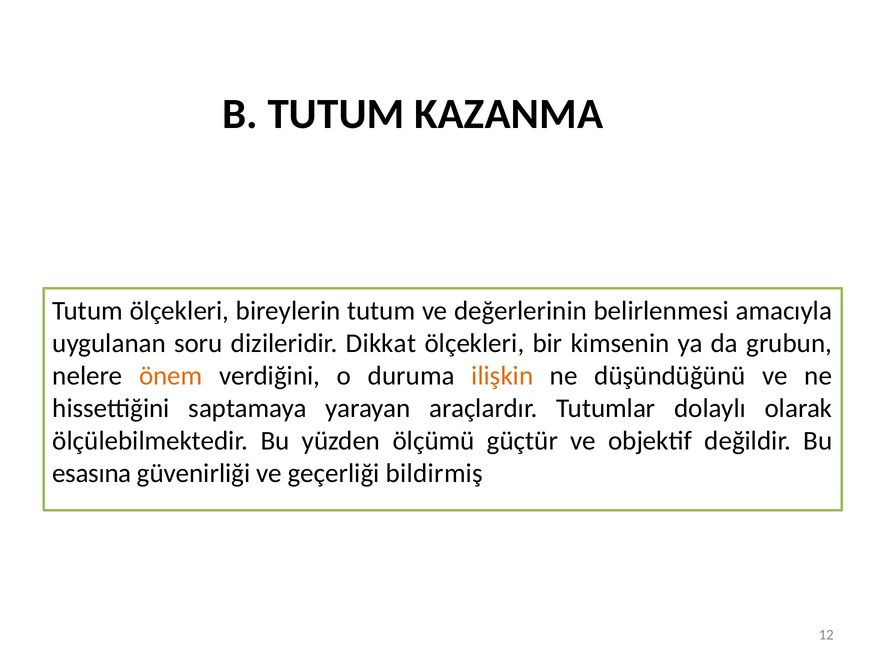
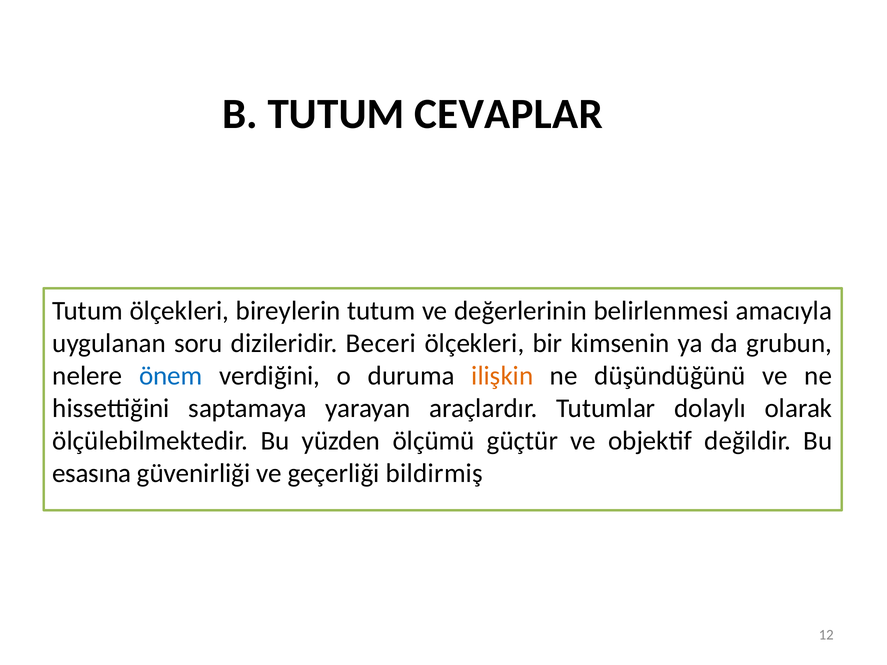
KAZANMA: KAZANMA -> CEVAPLAR (509, 114)
Dikkat: Dikkat -> Beceri (381, 343)
önem colour: orange -> blue (171, 376)
